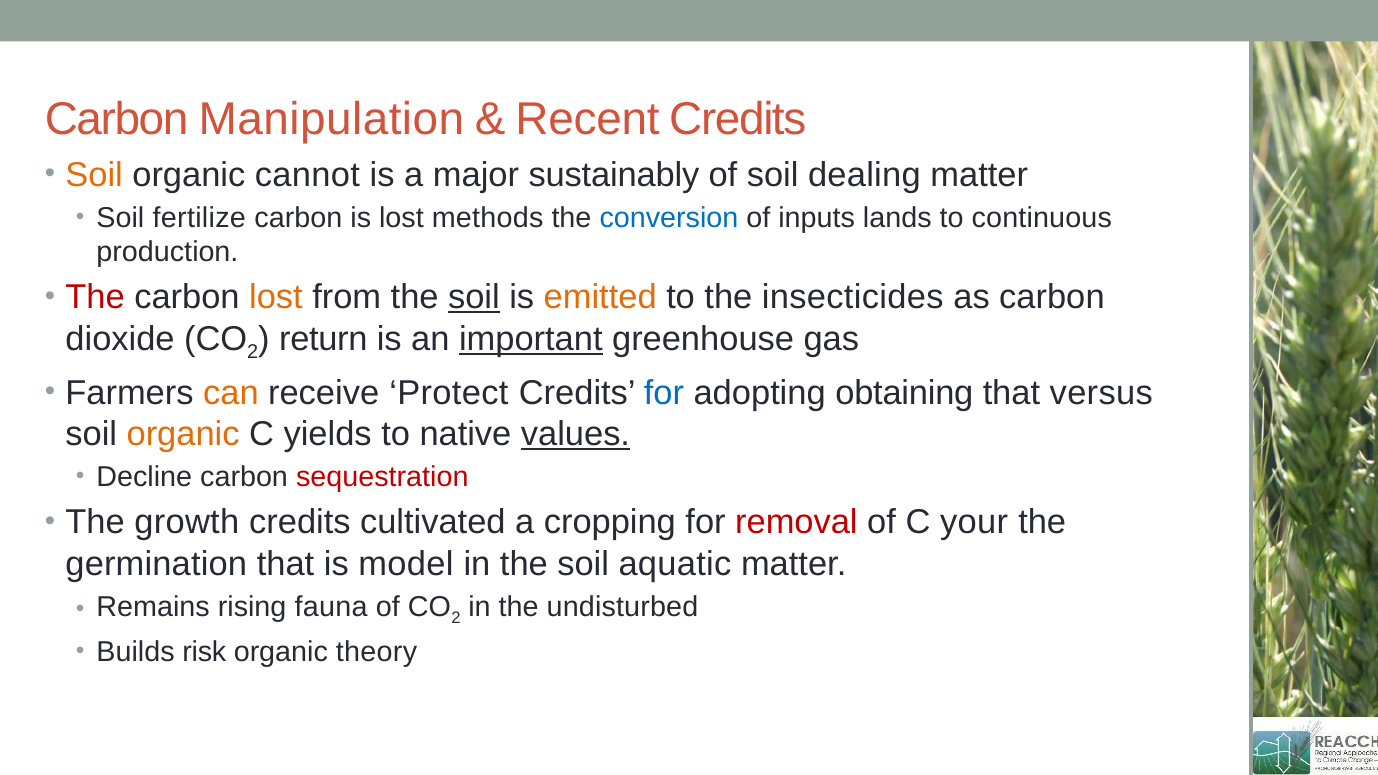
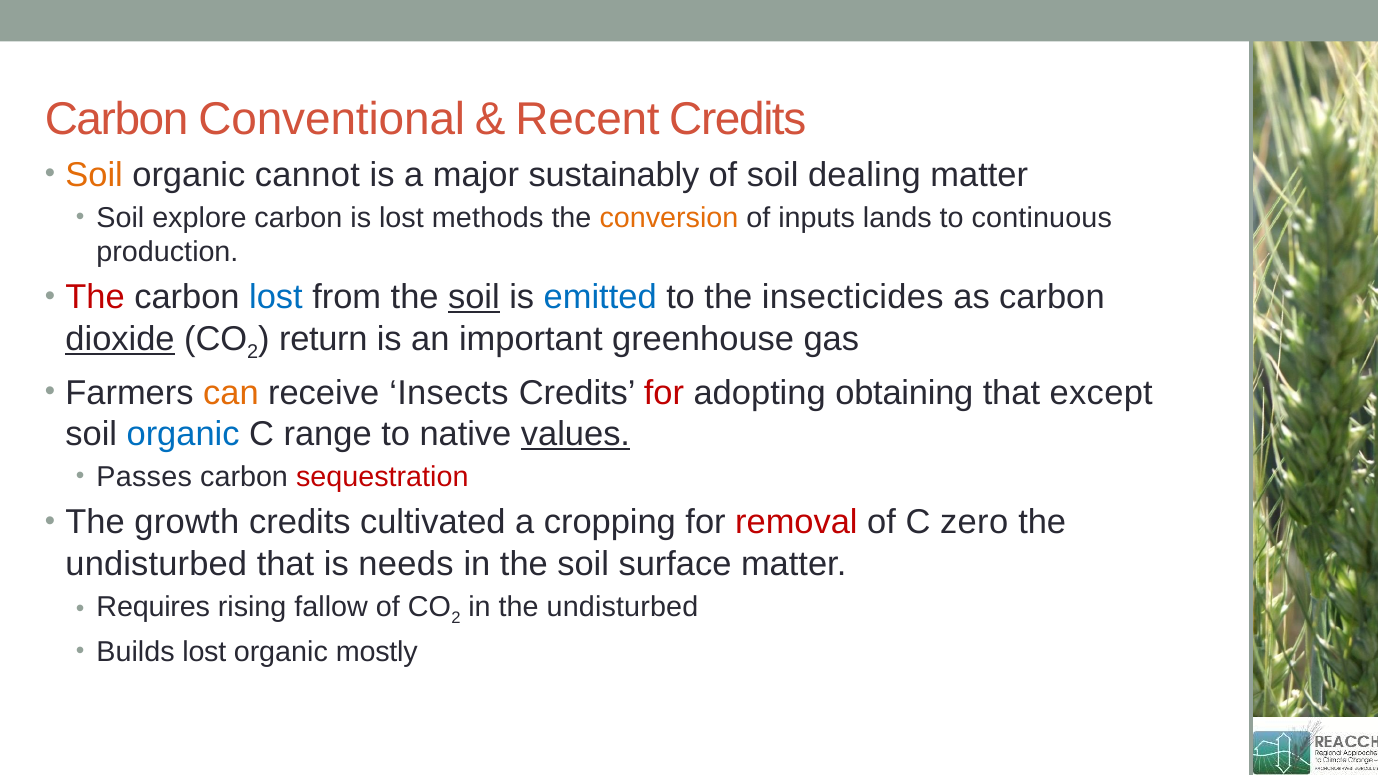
Manipulation: Manipulation -> Conventional (332, 119)
fertilize: fertilize -> explore (199, 218)
conversion colour: blue -> orange (669, 218)
lost colour: orange -> blue (276, 298)
emitted colour: orange -> blue (600, 298)
dioxide underline: none -> present (120, 339)
important underline: present -> none (531, 339)
Protect: Protect -> Insects (449, 393)
for colour: blue -> red (664, 393)
versus: versus -> except (1101, 393)
organic colour: orange -> blue (183, 434)
yields: yields -> range (328, 434)
Decline: Decline -> Passes (144, 477)
your: your -> zero (974, 523)
germination: germination -> undisturbed (156, 564)
model: model -> needs (406, 564)
aquatic: aquatic -> surface (675, 564)
Remains: Remains -> Requires (153, 607)
fauna: fauna -> fallow (331, 607)
Builds risk: risk -> lost (204, 652)
theory: theory -> mostly (377, 652)
